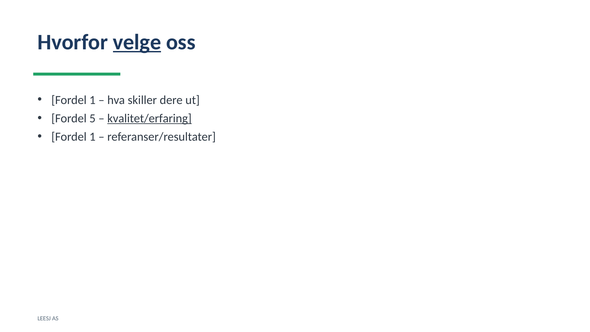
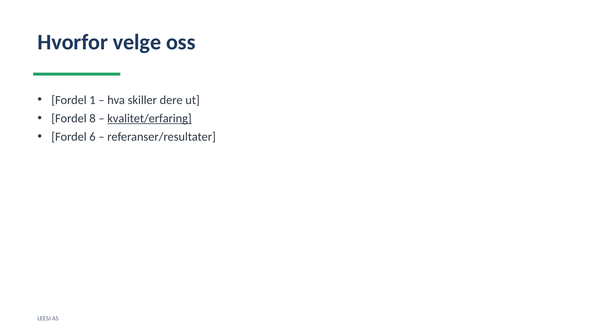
velge underline: present -> none (137, 42)
5: 5 -> 8 (93, 118)
1: 1 -> 6 (93, 137)
